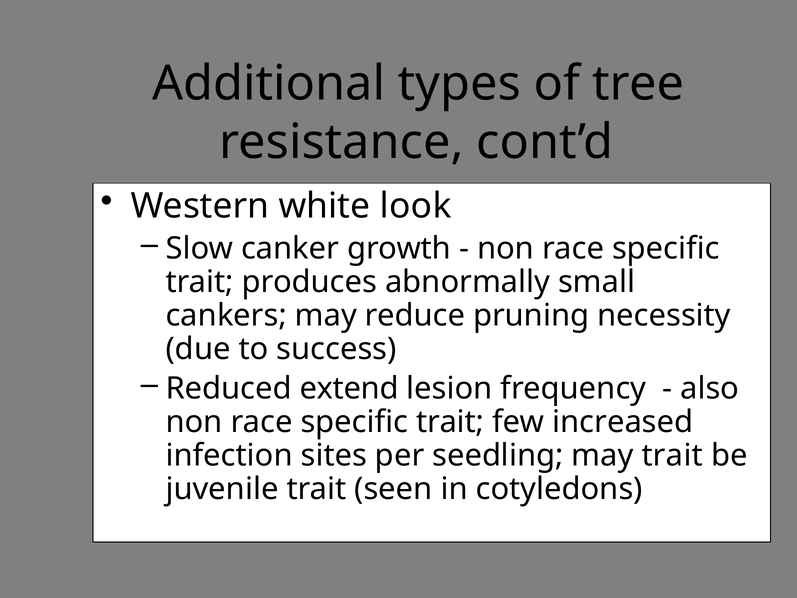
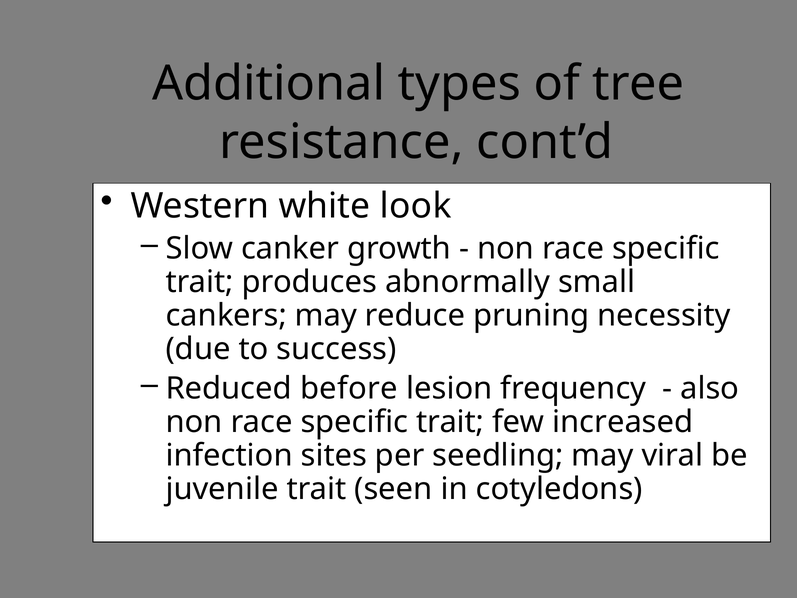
extend: extend -> before (349, 388)
may trait: trait -> viral (672, 455)
